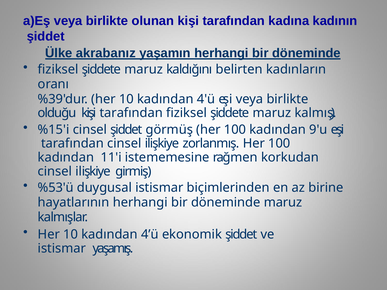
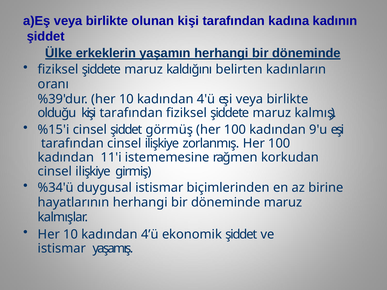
akrabanız: akrabanız -> erkeklerin (106, 53)
%53'ü: %53'ü -> %34'ü (56, 188)
